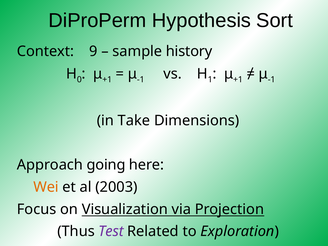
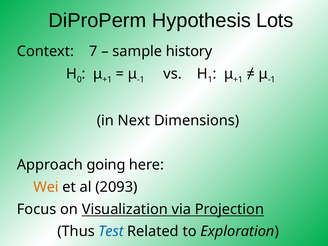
Sort: Sort -> Lots (275, 20)
9: 9 -> 7 (93, 51)
Take: Take -> Next (134, 121)
2003: 2003 -> 2093 (116, 187)
Test colour: purple -> blue (111, 231)
